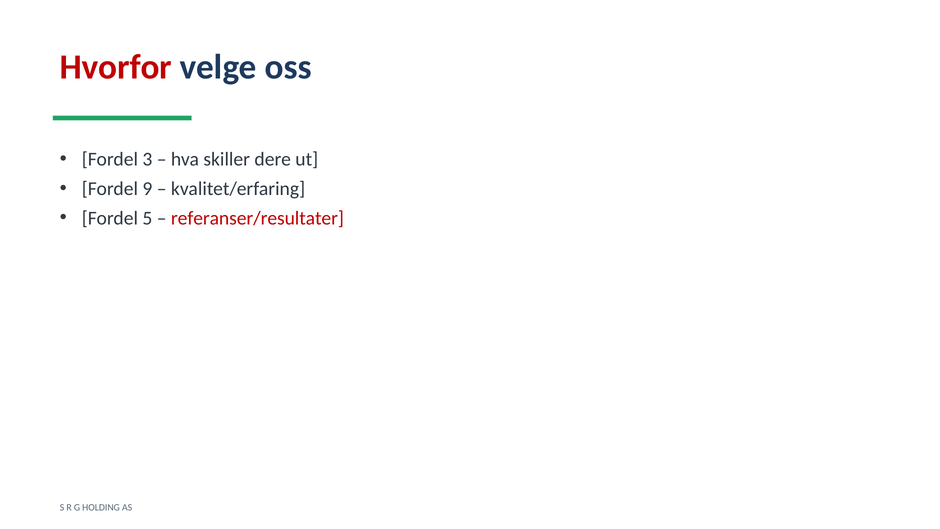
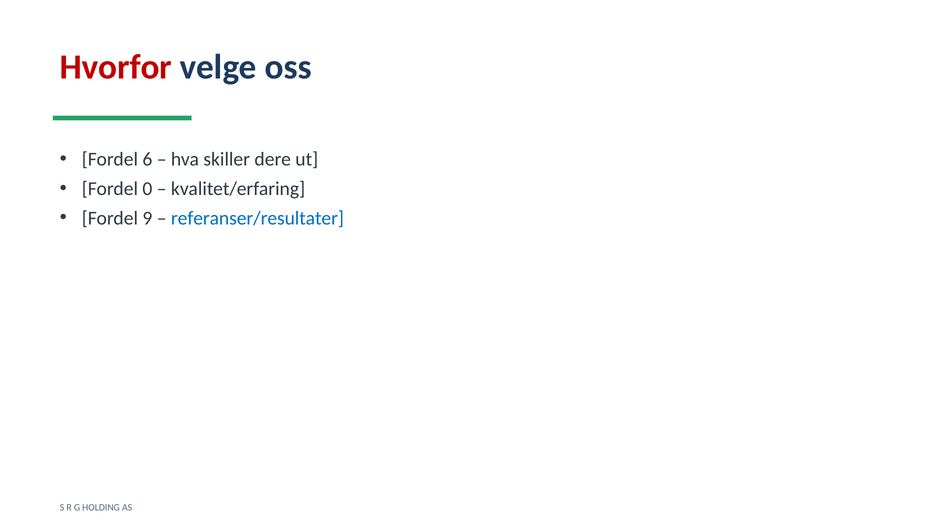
3: 3 -> 6 (147, 159)
9: 9 -> 0 (147, 189)
5: 5 -> 9 (147, 218)
referanser/resultater colour: red -> blue (257, 218)
